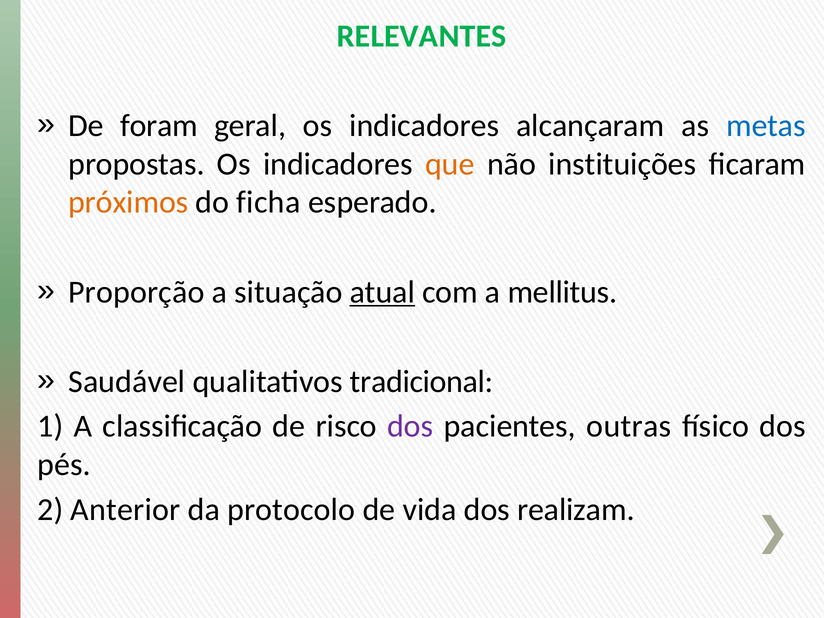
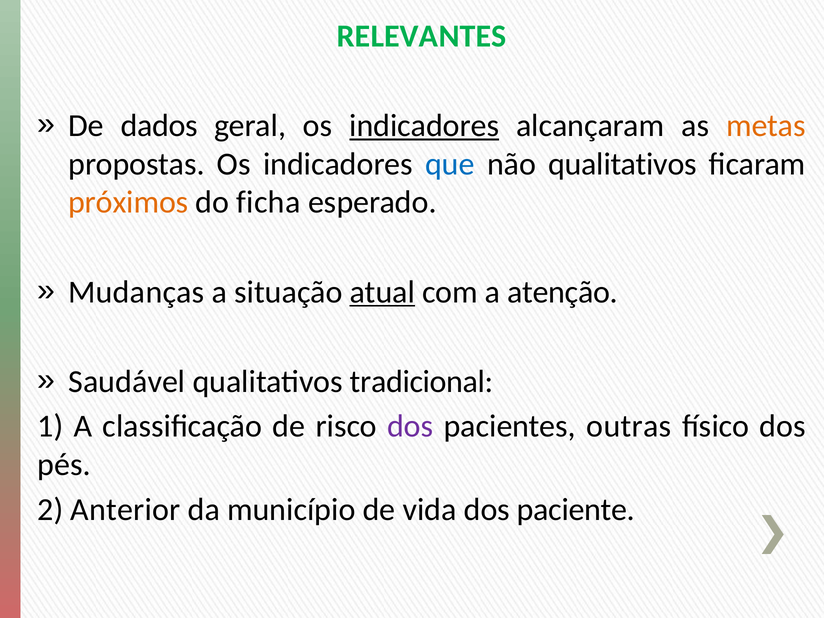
foram: foram -> dados (159, 126)
indicadores underline: none -> present (424, 126)
metas colour: blue -> orange (766, 126)
que colour: orange -> blue (450, 164)
não instituições: instituições -> qualitativos (623, 164)
Proporção: Proporção -> Mudanças (136, 292)
mellitus: mellitus -> atenção (562, 292)
protocolo: protocolo -> município (291, 510)
realizam: realizam -> paciente (576, 510)
